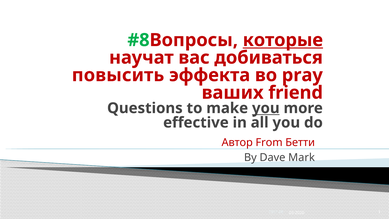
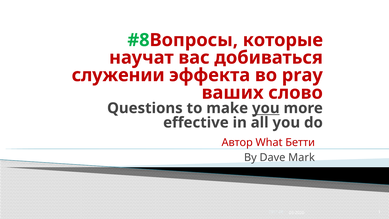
которые underline: present -> none (283, 40)
повысить: повысить -> служении (118, 75)
friend: friend -> слово (296, 93)
From: From -> What (269, 142)
